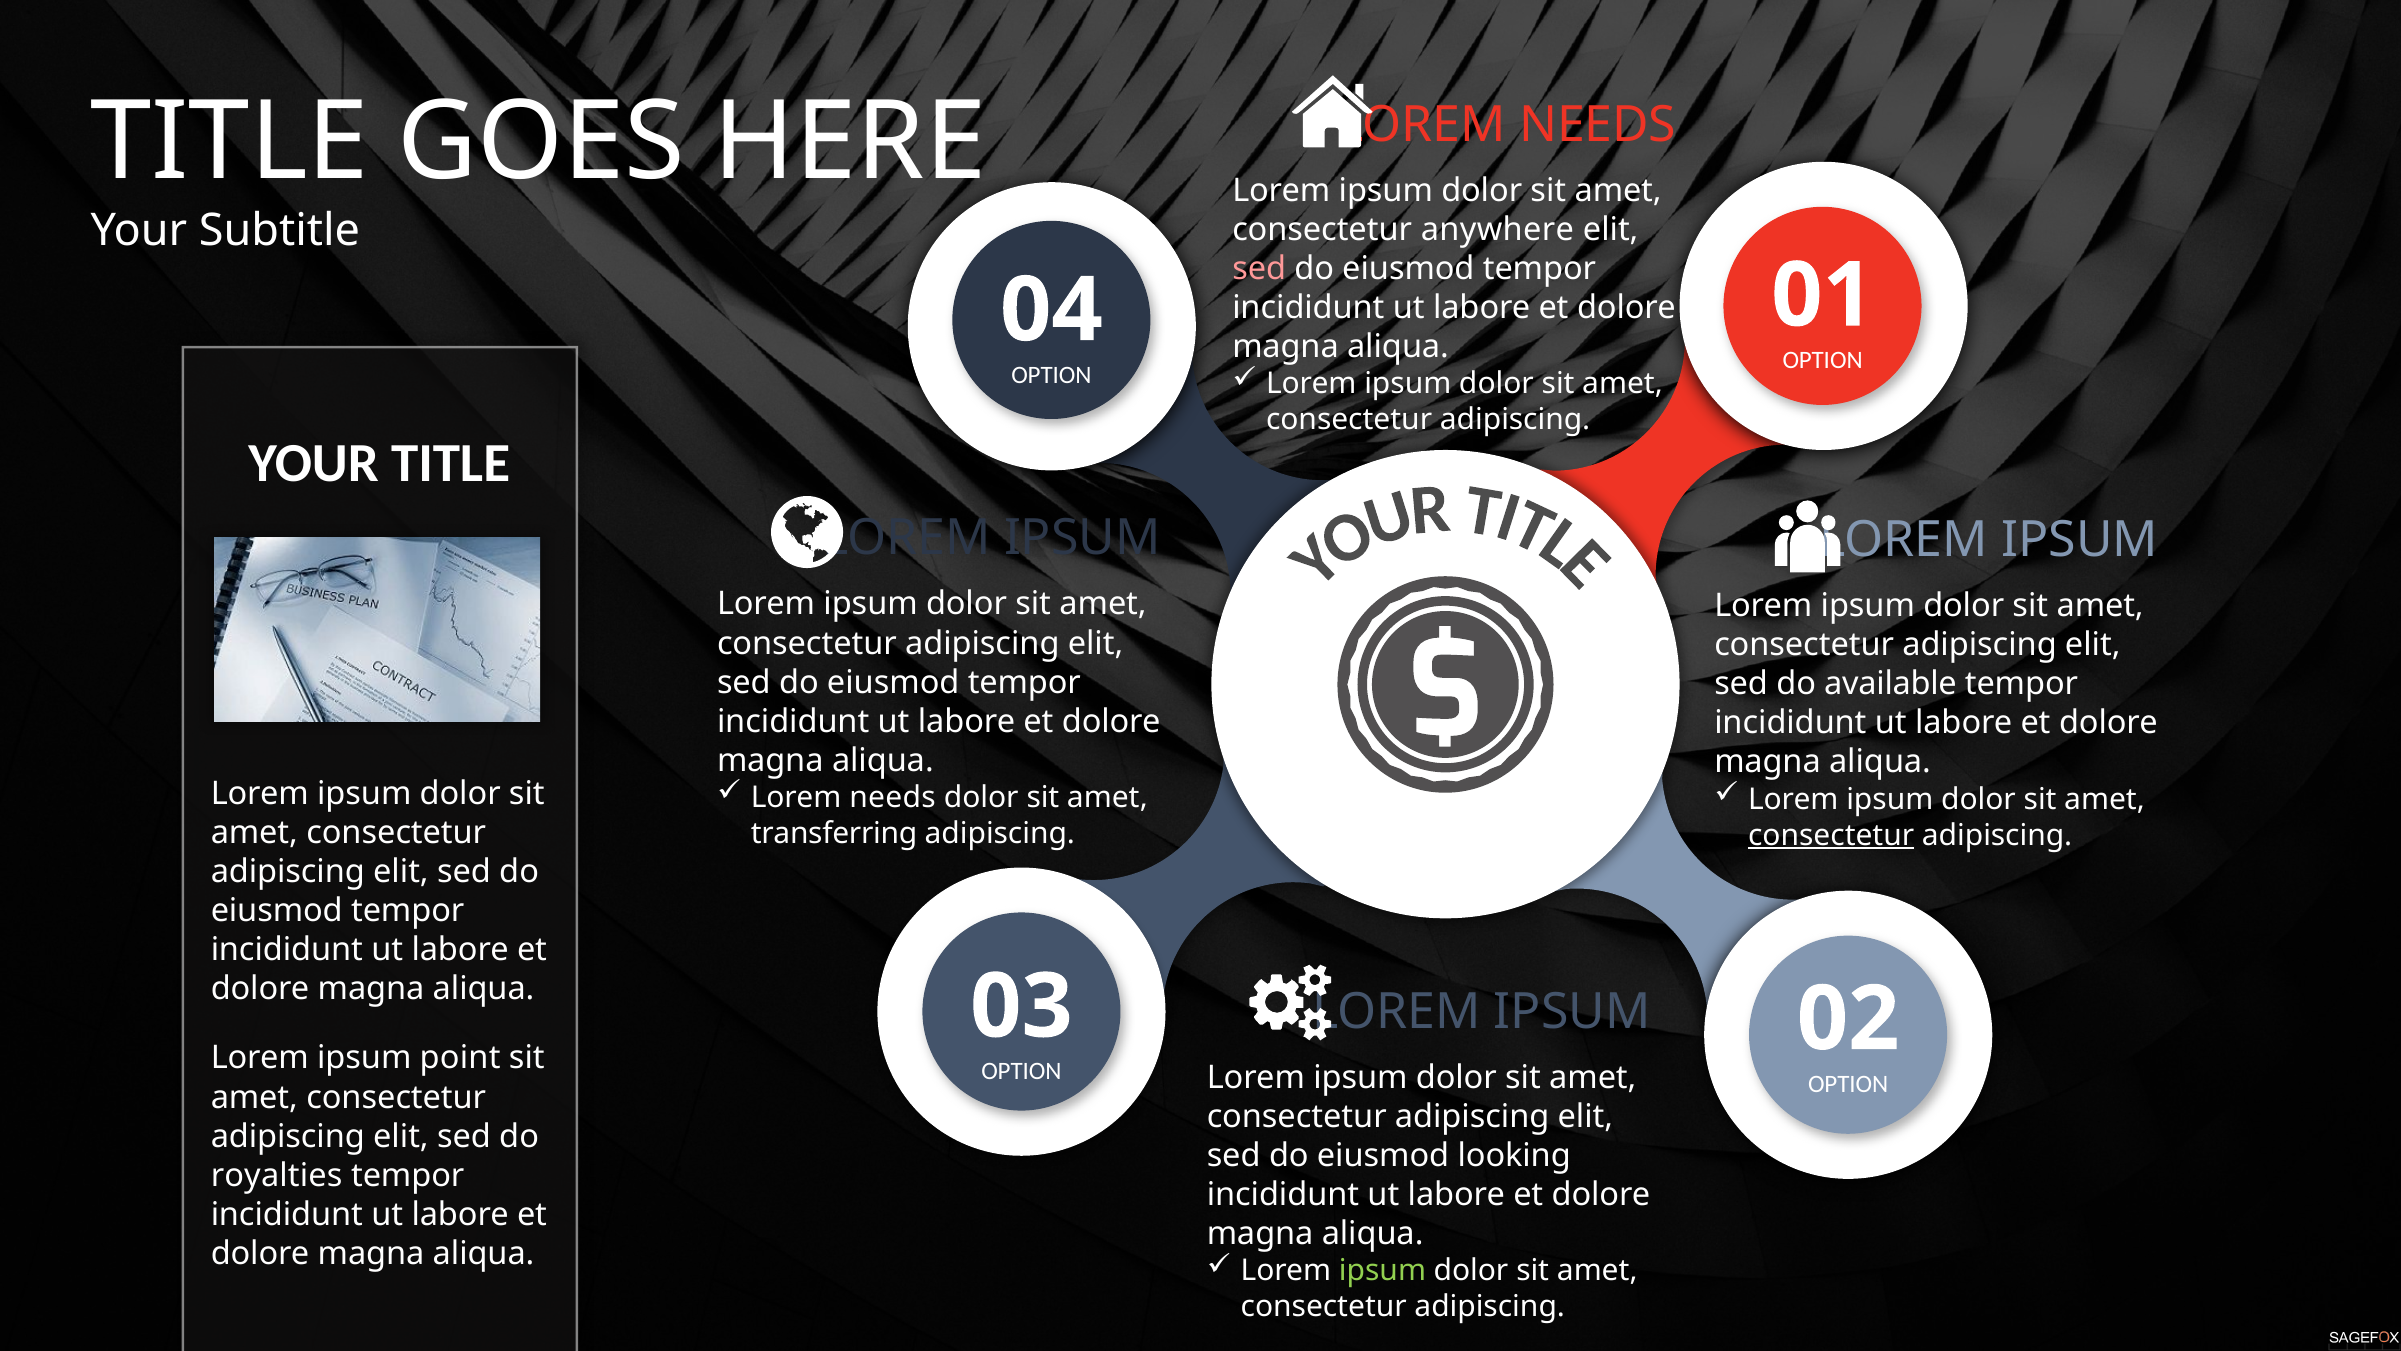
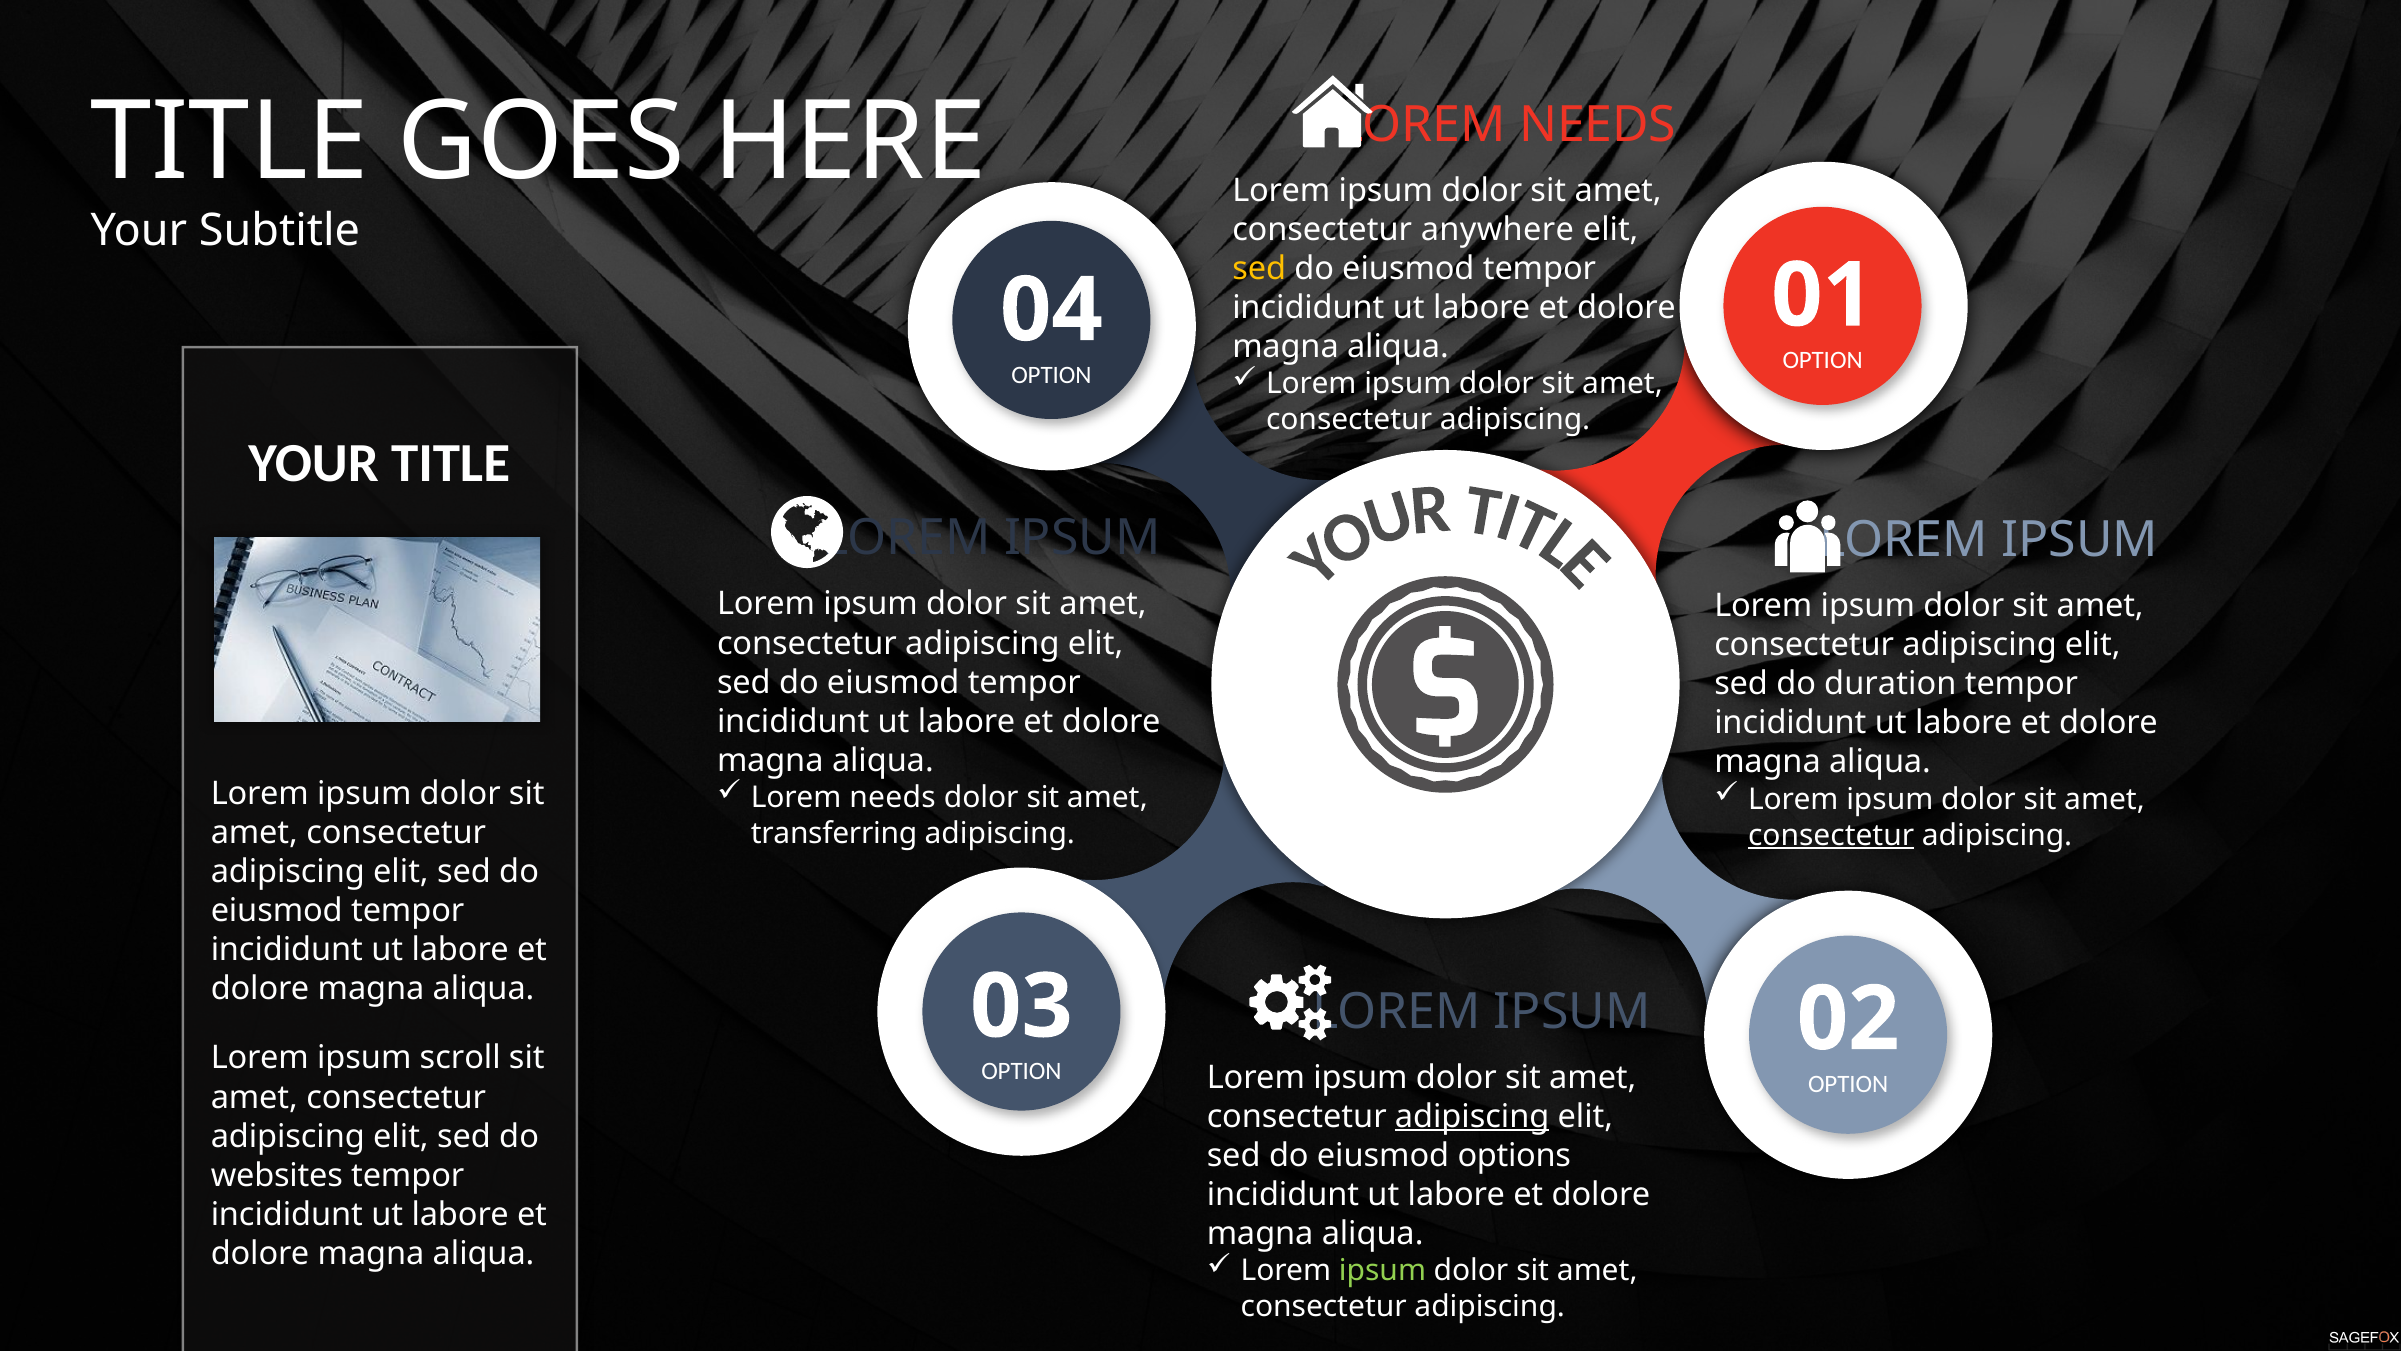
sed colour: pink -> yellow (1259, 268)
available: available -> duration (1890, 684)
point: point -> scroll (460, 1058)
adipiscing underline: none -> present (1472, 1116)
looking: looking -> options (1514, 1155)
royalties: royalties -> websites (277, 1175)
